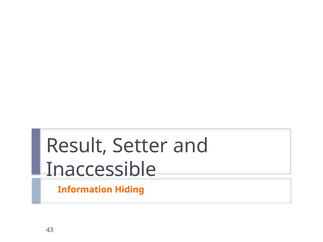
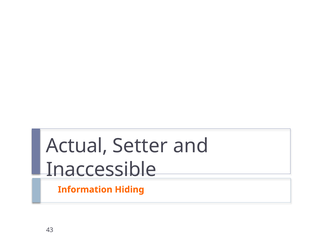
Result: Result -> Actual (77, 146)
